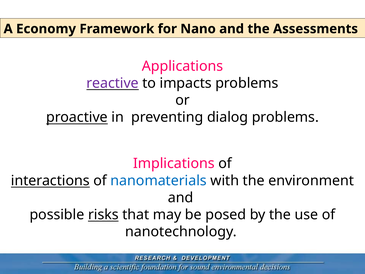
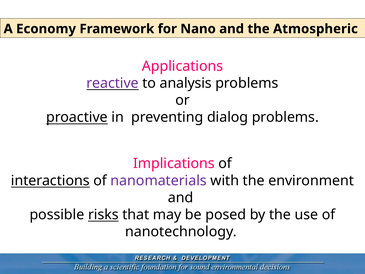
Assessments: Assessments -> Atmospheric (315, 29)
impacts: impacts -> analysis (186, 83)
nanomaterials colour: blue -> purple (159, 180)
